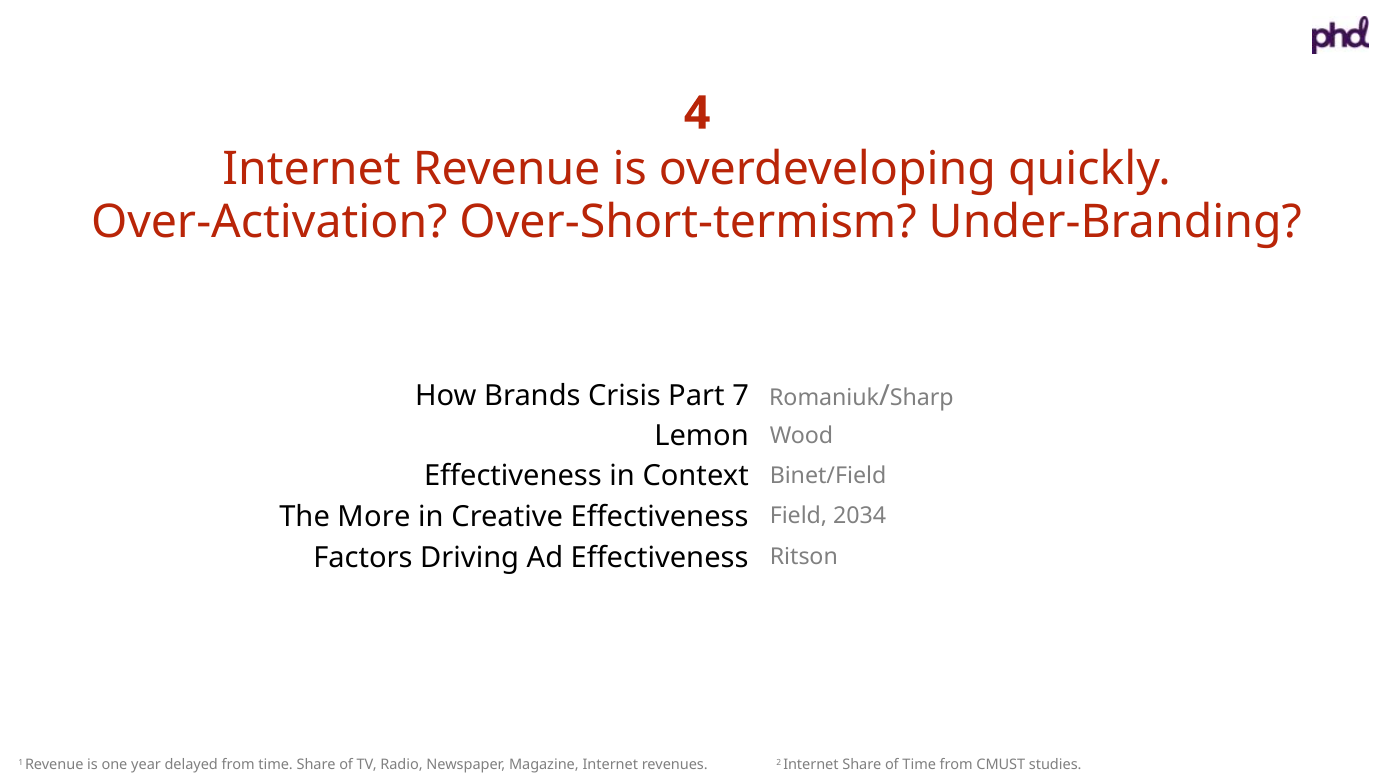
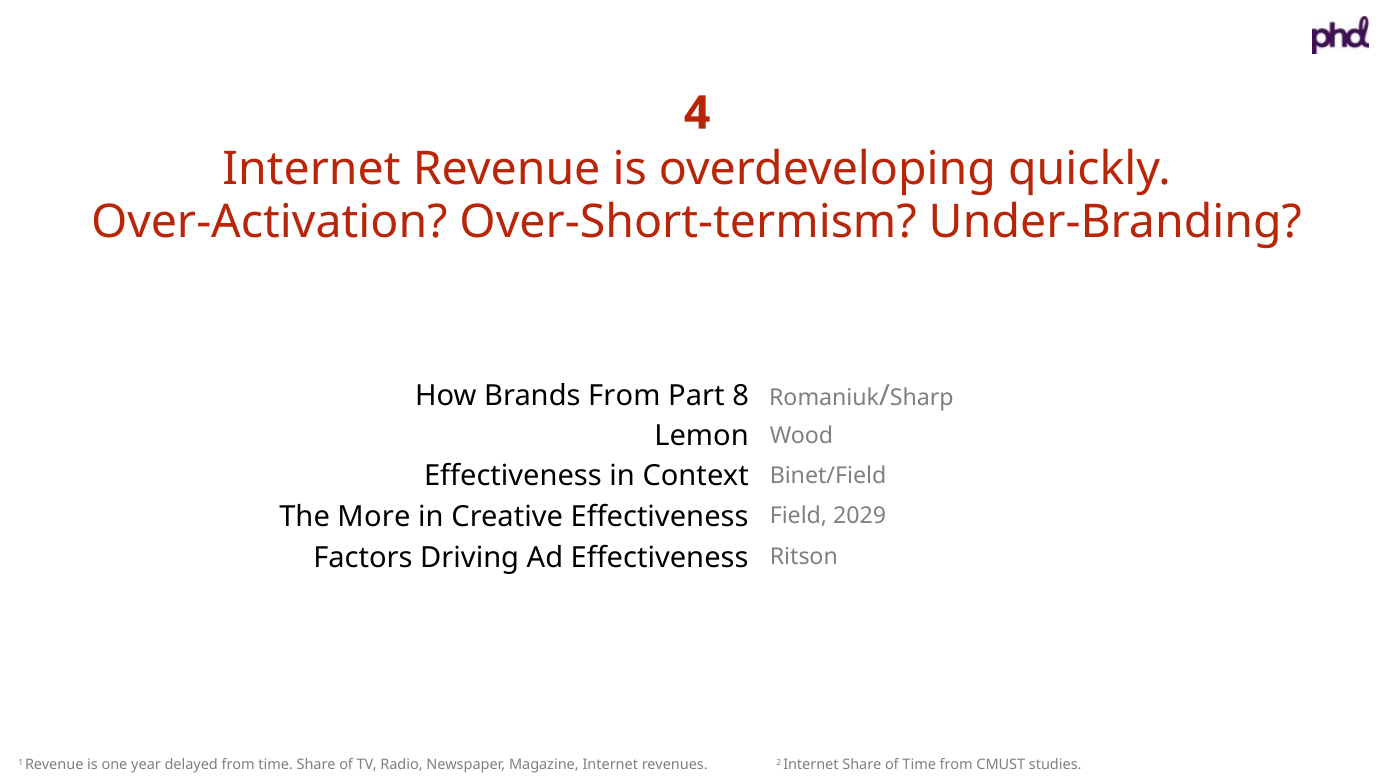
Brands Crisis: Crisis -> From (624, 396)
7: 7 -> 8 (741, 396)
2034: 2034 -> 2029 (860, 516)
